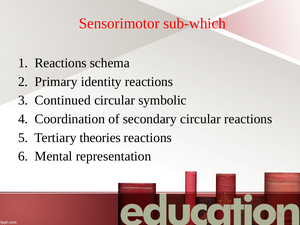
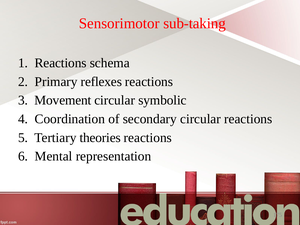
sub-which: sub-which -> sub-taking (195, 23)
identity: identity -> reflexes (101, 82)
Continued: Continued -> Movement (63, 100)
